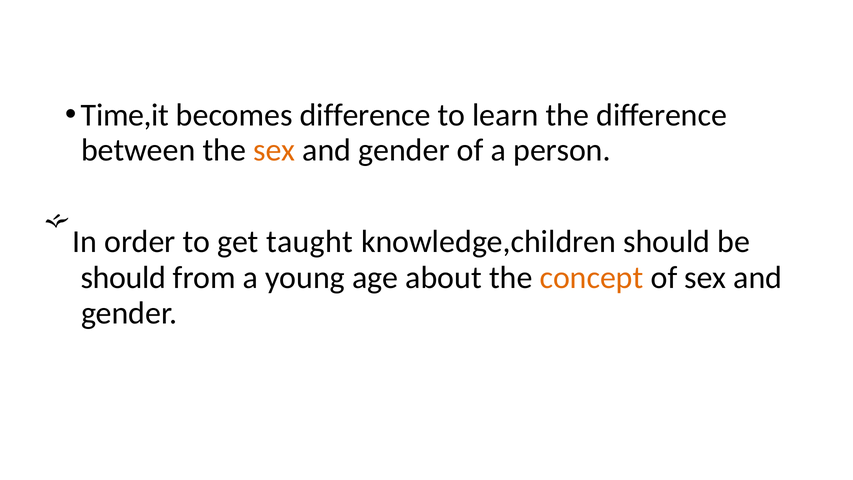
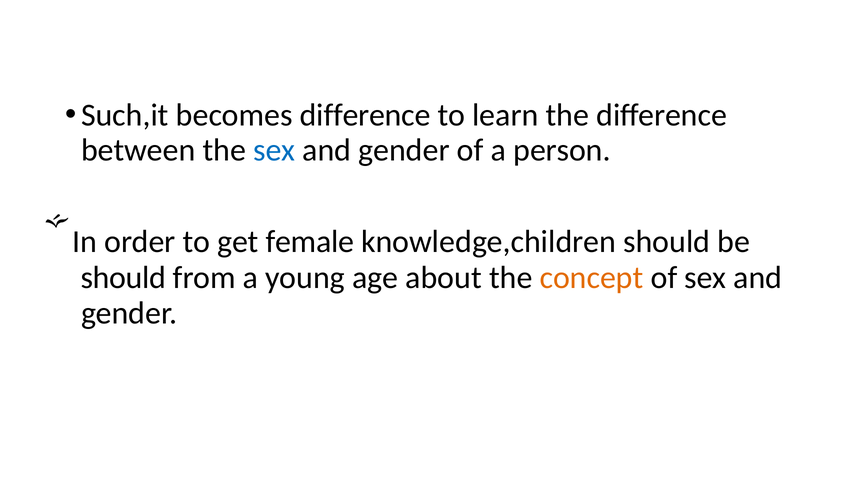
Time,it: Time,it -> Such,it (125, 115)
sex colour: orange -> blue (274, 150)
taught: taught -> female (310, 242)
